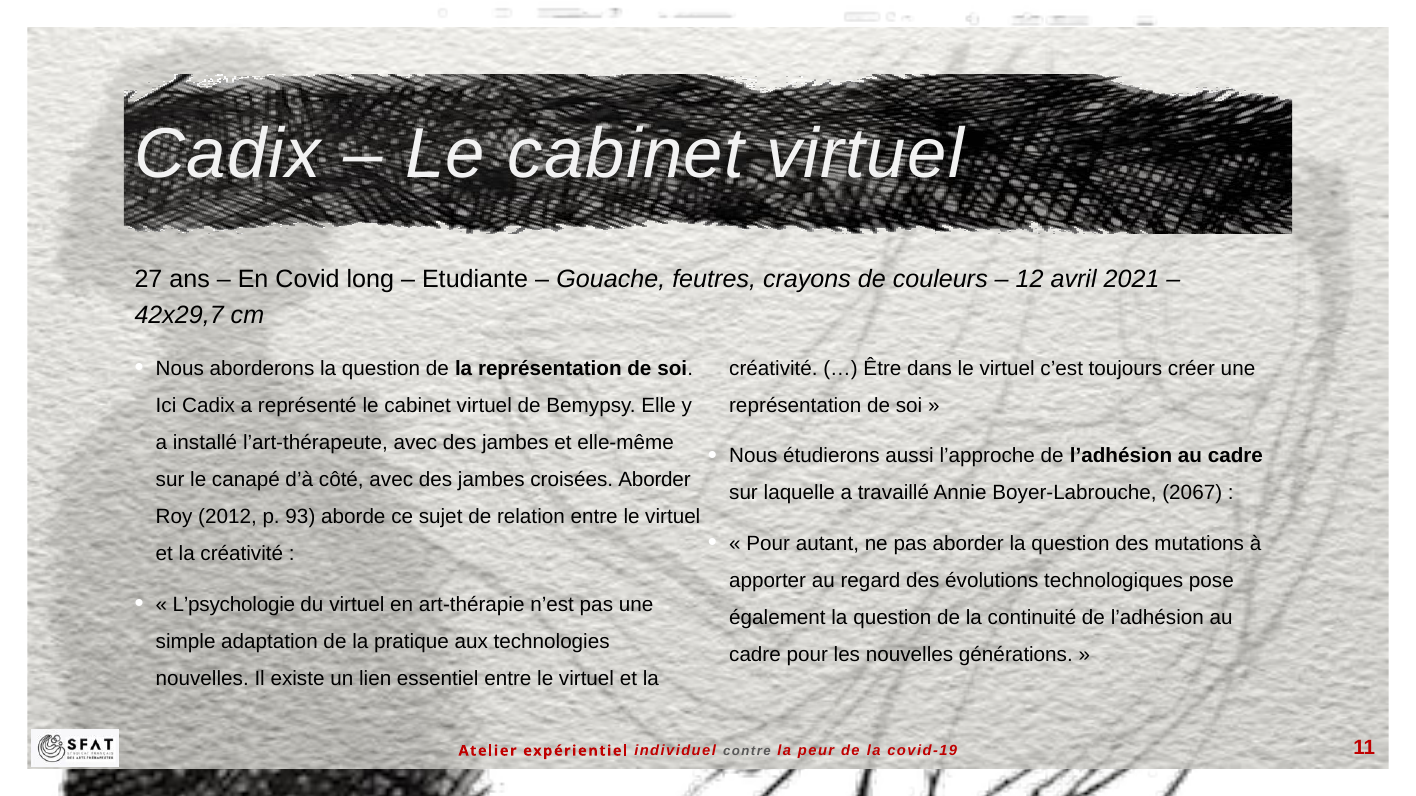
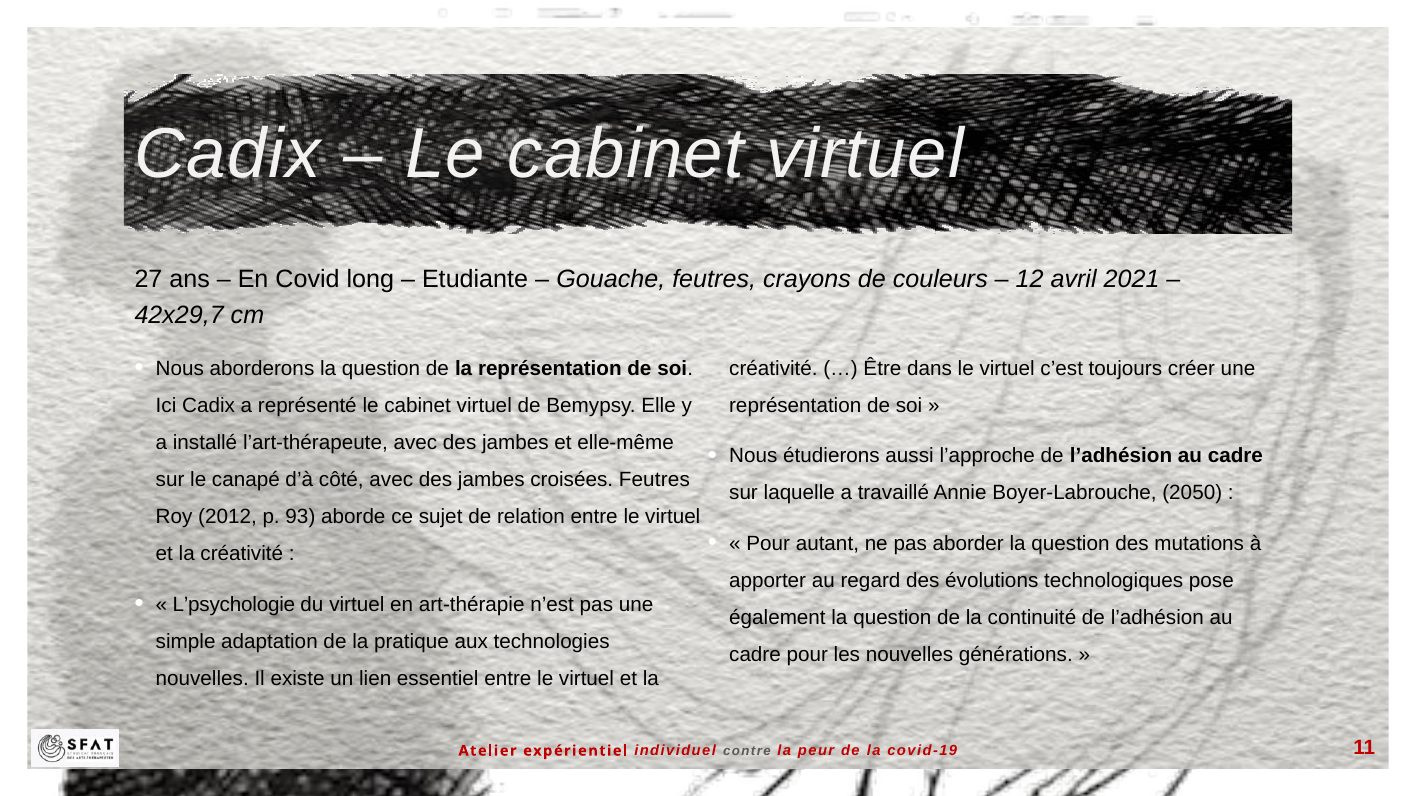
croisées Aborder: Aborder -> Feutres (654, 480)
2067: 2067 -> 2050 (1192, 493)
